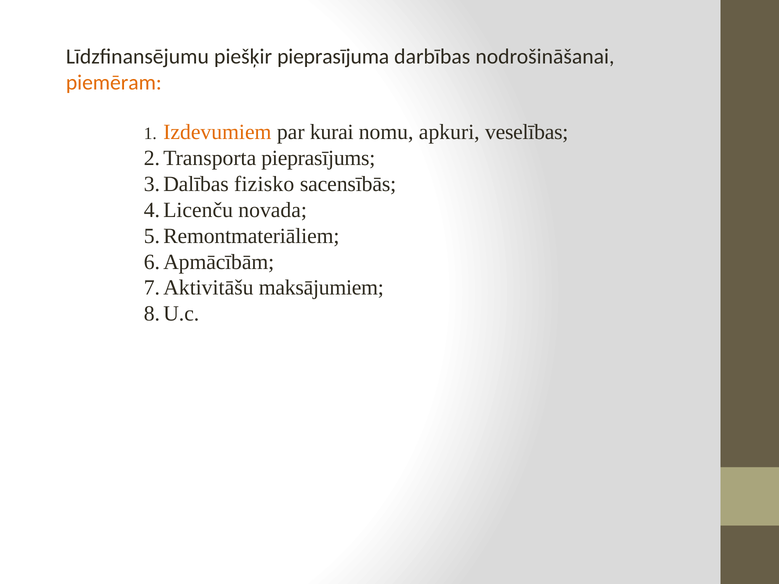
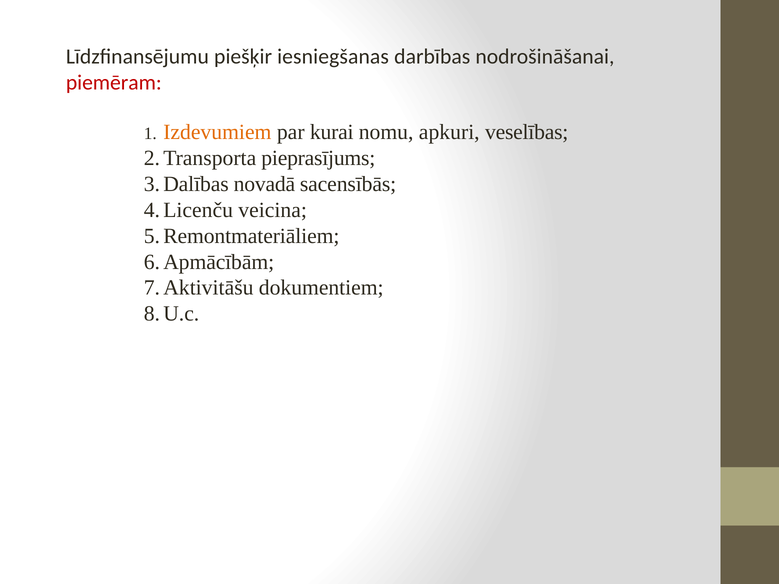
pieprasījuma: pieprasījuma -> iesniegšanas (333, 57)
piemēram colour: orange -> red (114, 83)
fizisko: fizisko -> novadā (264, 184)
novada: novada -> veicina (273, 210)
maksājumiem: maksājumiem -> dokumentiem (321, 288)
